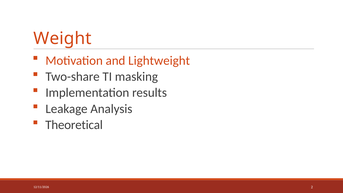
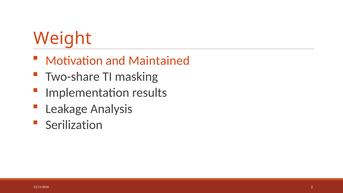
Lightweight: Lightweight -> Maintained (159, 61)
Theoretical: Theoretical -> Serilization (74, 125)
